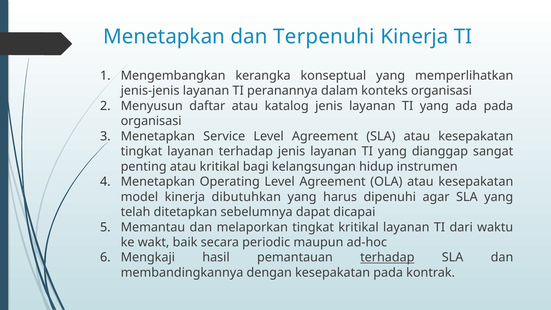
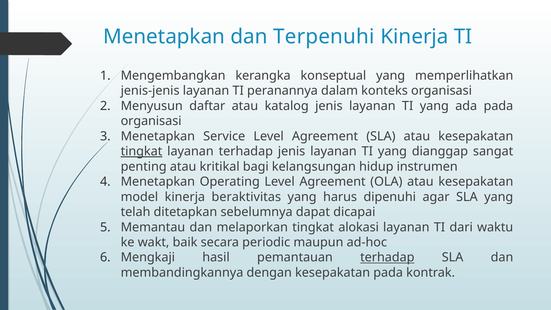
tingkat underline: none -> present (142, 151)
dibutuhkan: dibutuhkan -> beraktivitas (246, 197)
tingkat kritikal: kritikal -> alokasi (359, 227)
